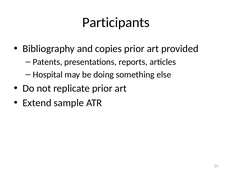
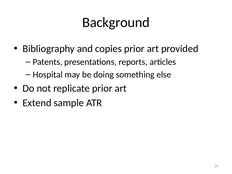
Participants: Participants -> Background (116, 22)
